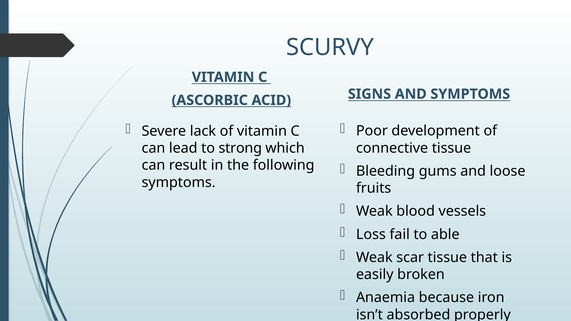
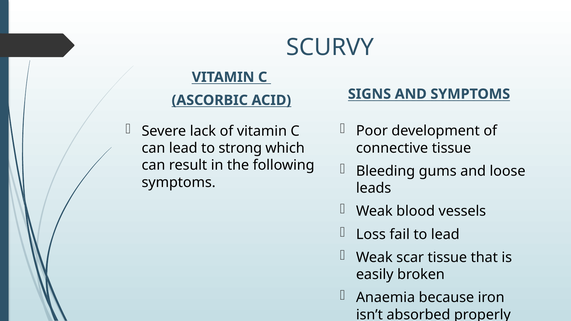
fruits: fruits -> leads (374, 188)
to able: able -> lead (445, 234)
